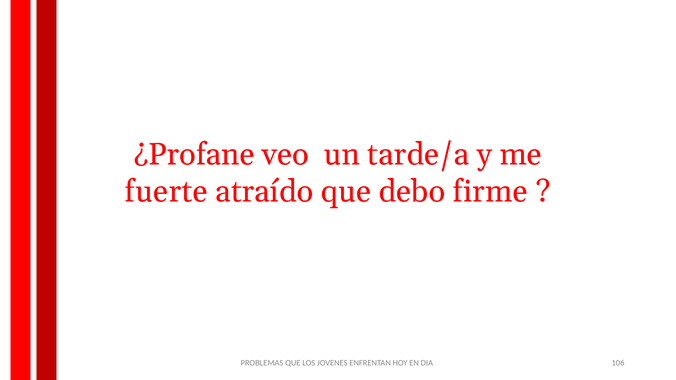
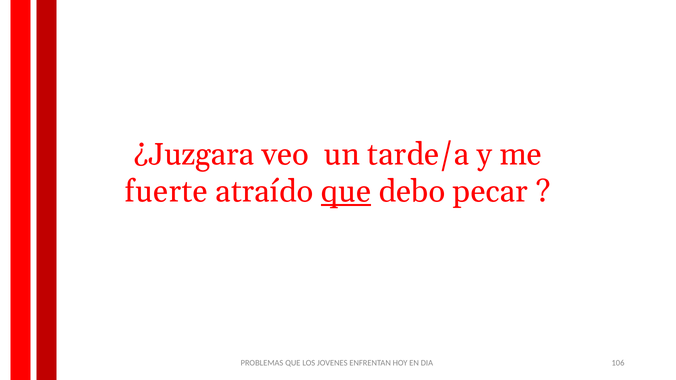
¿Profane: ¿Profane -> ¿Juzgara (194, 154)
que underline: none -> present (346, 192)
firme: firme -> pecar (490, 192)
